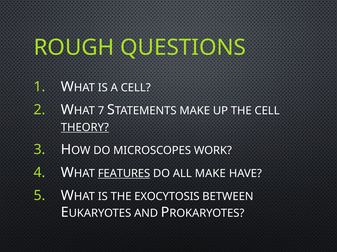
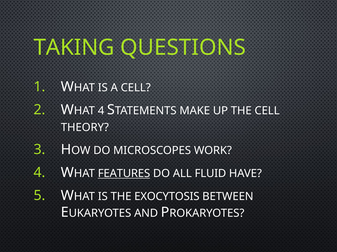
ROUGH: ROUGH -> TAKING (74, 48)
7: 7 -> 4 (101, 111)
THEORY underline: present -> none (85, 128)
ALL MAKE: MAKE -> FLUID (210, 174)
